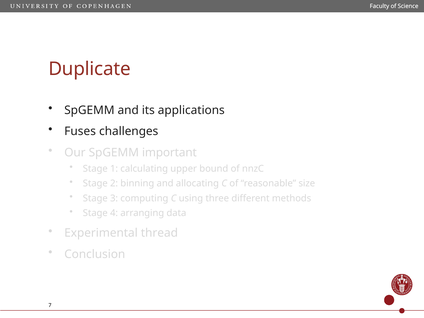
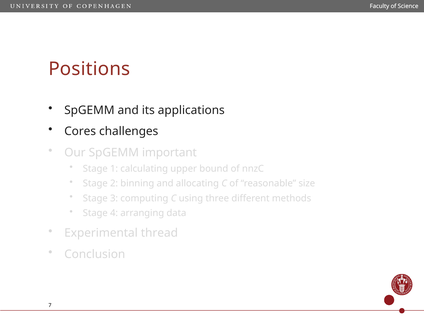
Duplicate: Duplicate -> Positions (89, 69)
Fuses: Fuses -> Cores (80, 131)
